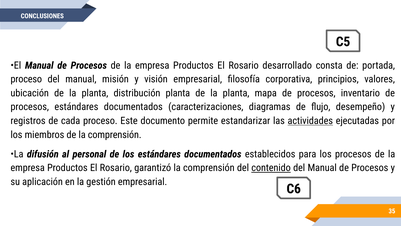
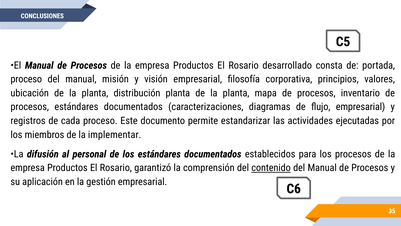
flujo desempeño: desempeño -> empresarial (361, 107)
actividades underline: present -> none (310, 121)
de la comprensión: comprensión -> implementar (115, 134)
